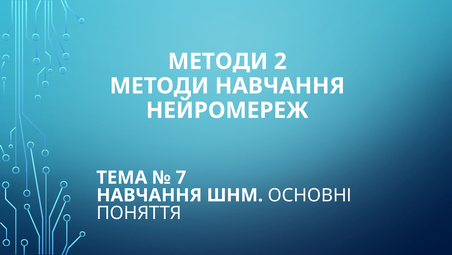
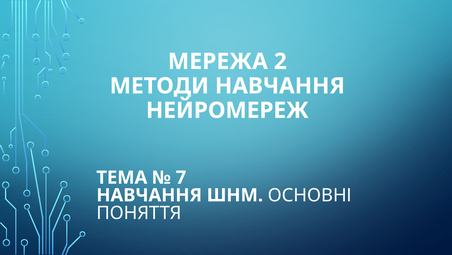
МЕТОДИ: МЕТОДИ -> МЕРЕЖА (218, 61)
